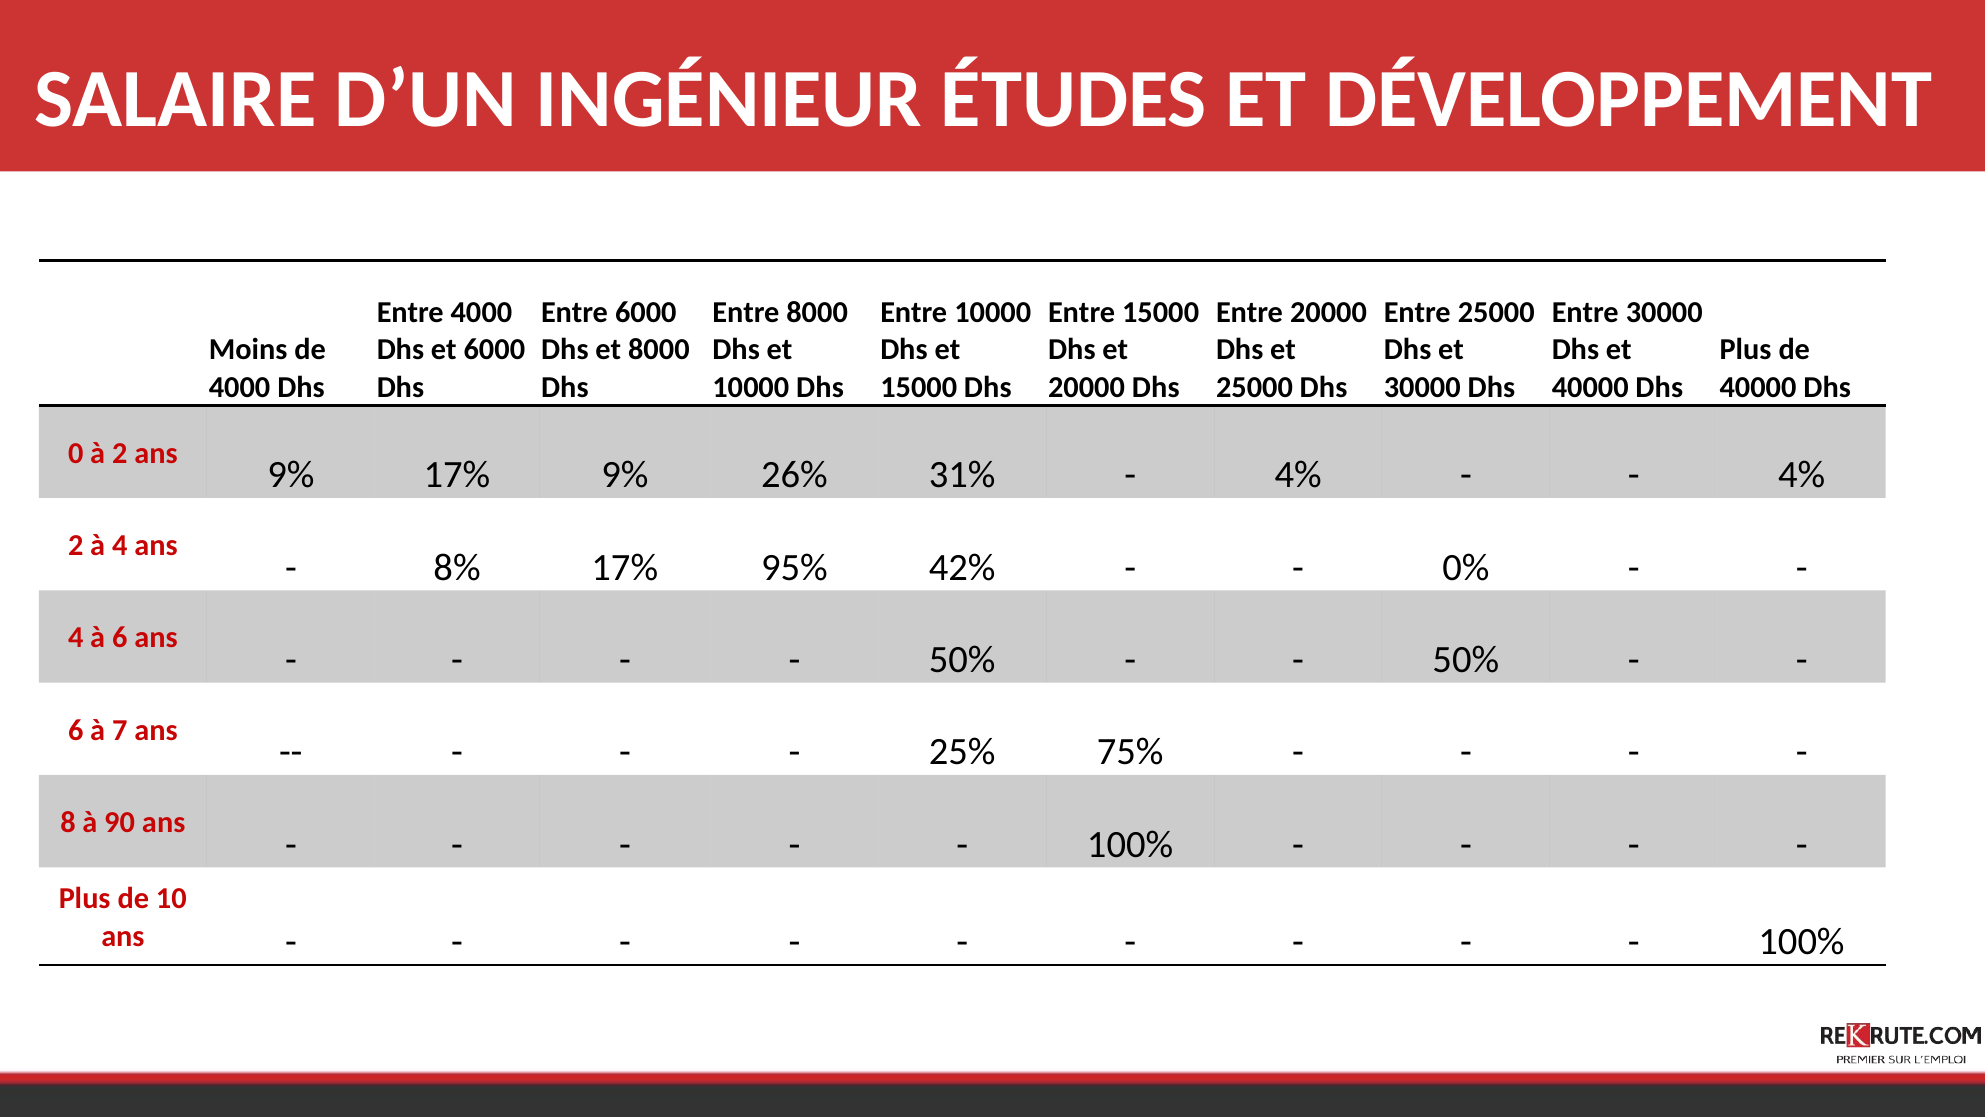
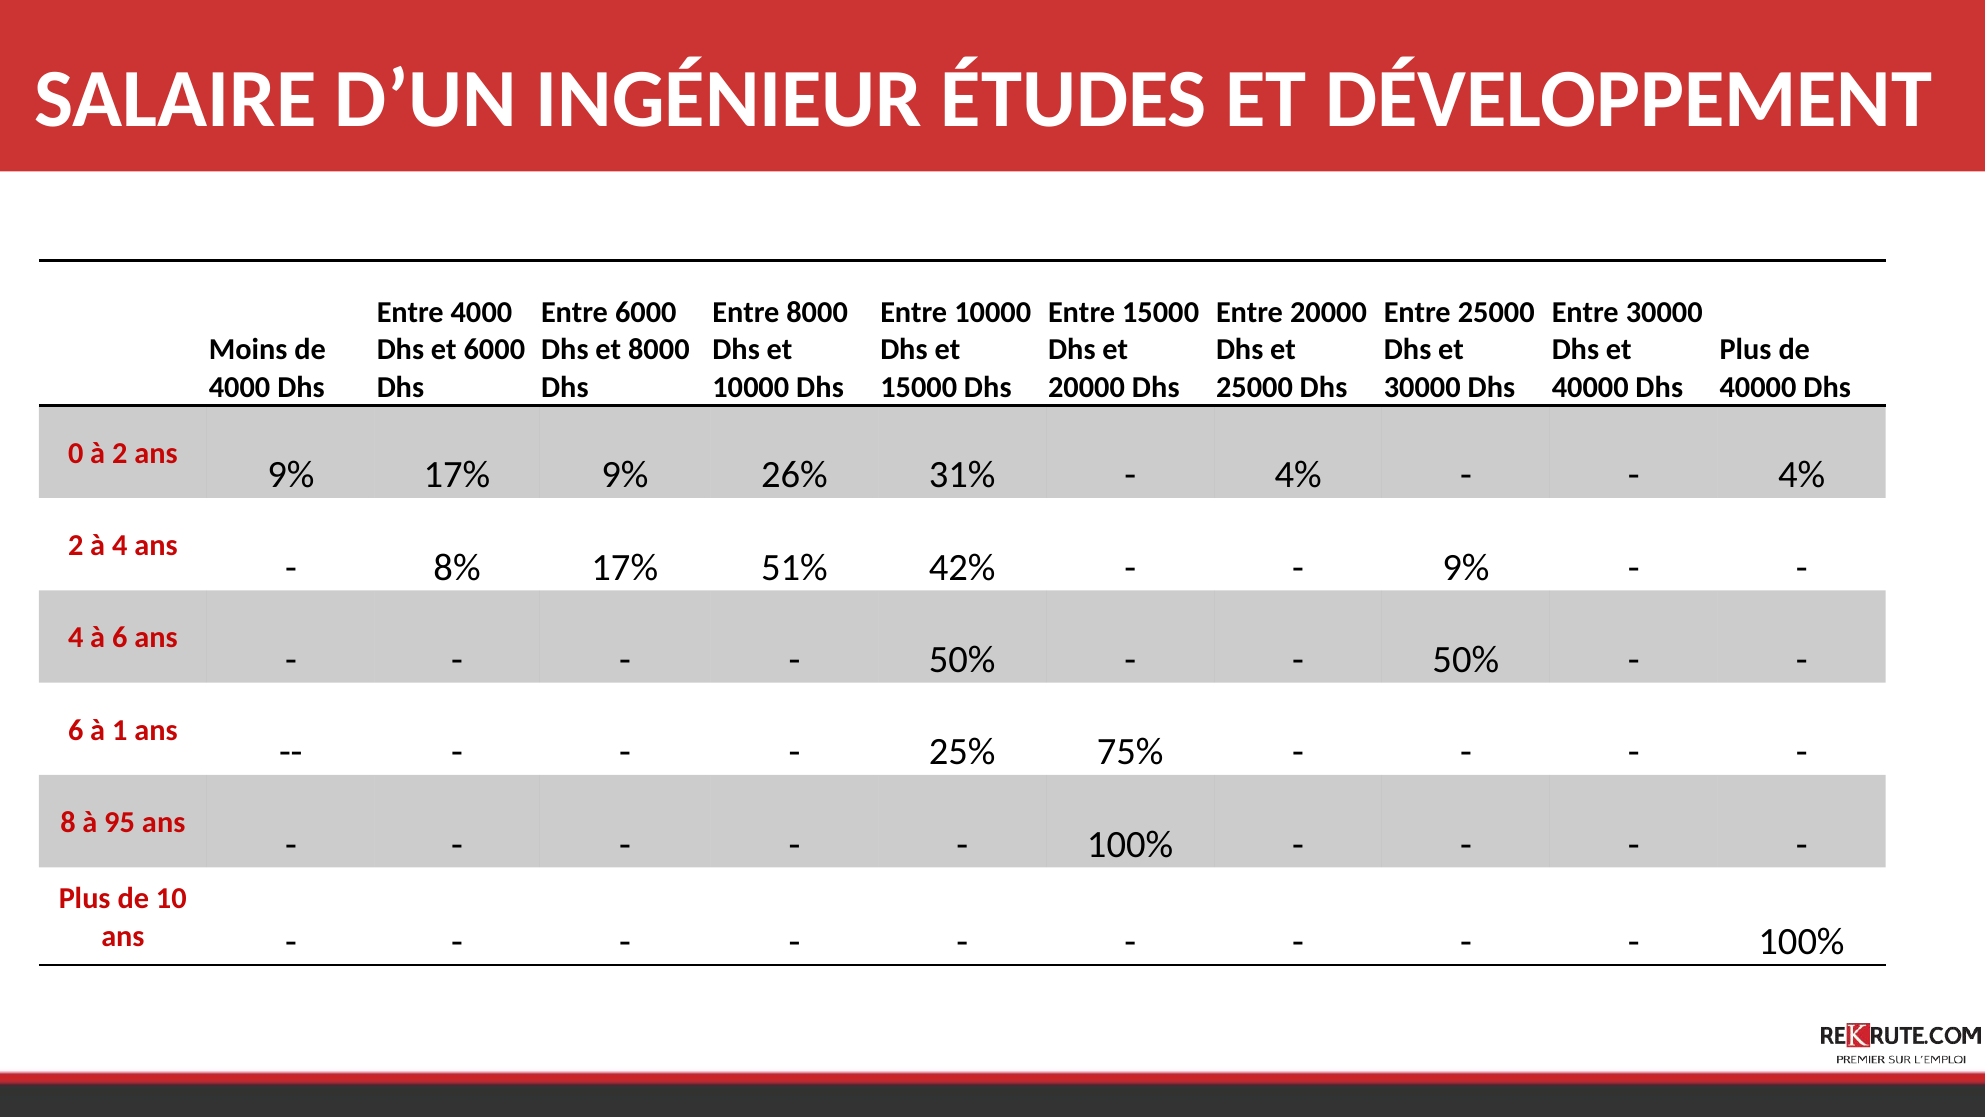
95%: 95% -> 51% (794, 567)
0%: 0% -> 9% (1466, 567)
7: 7 -> 1 (120, 730)
90: 90 -> 95 (120, 822)
